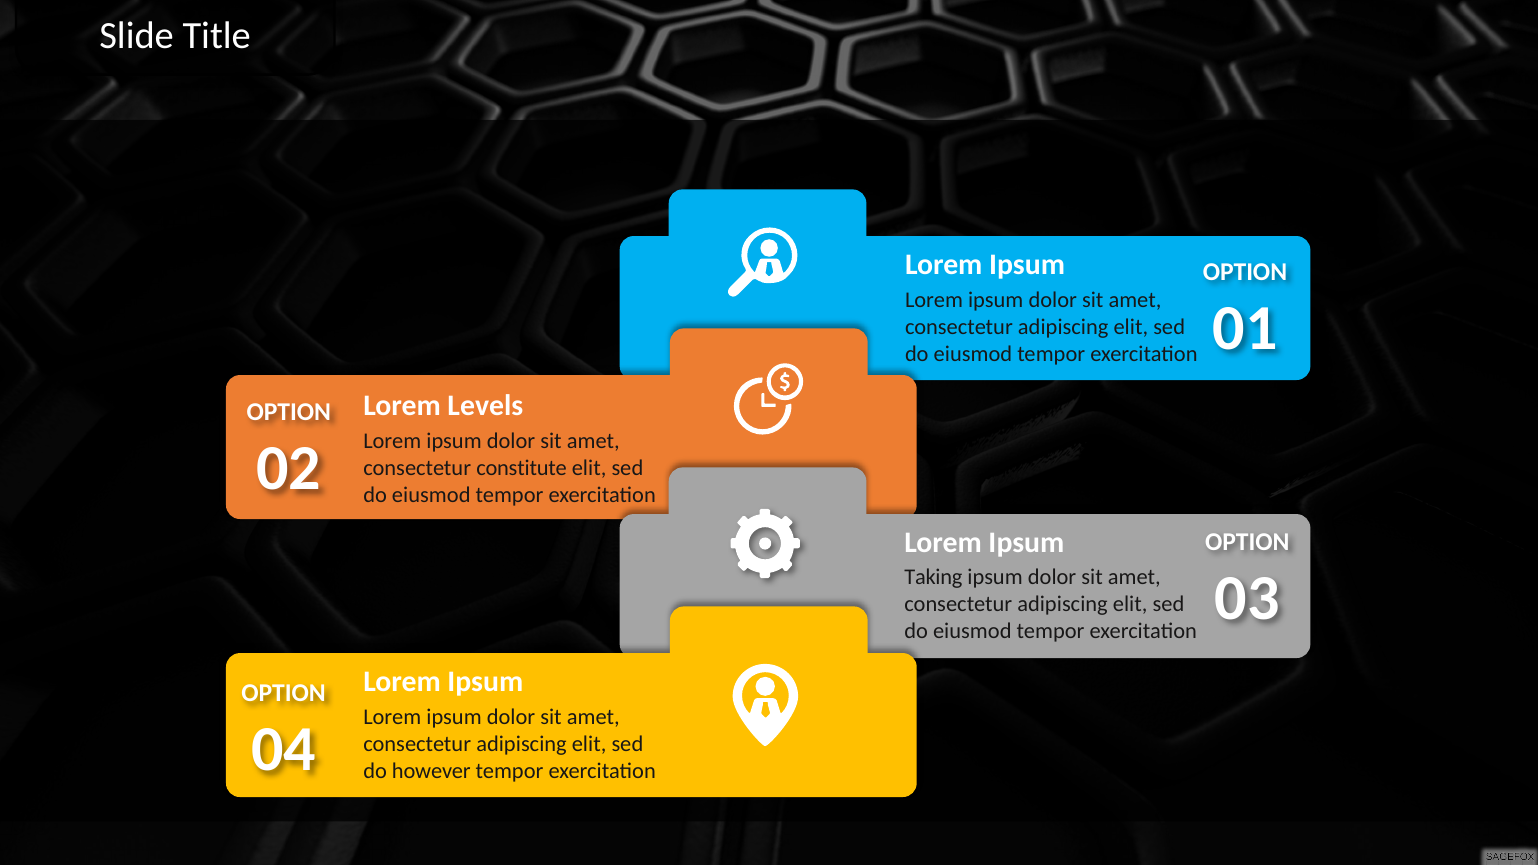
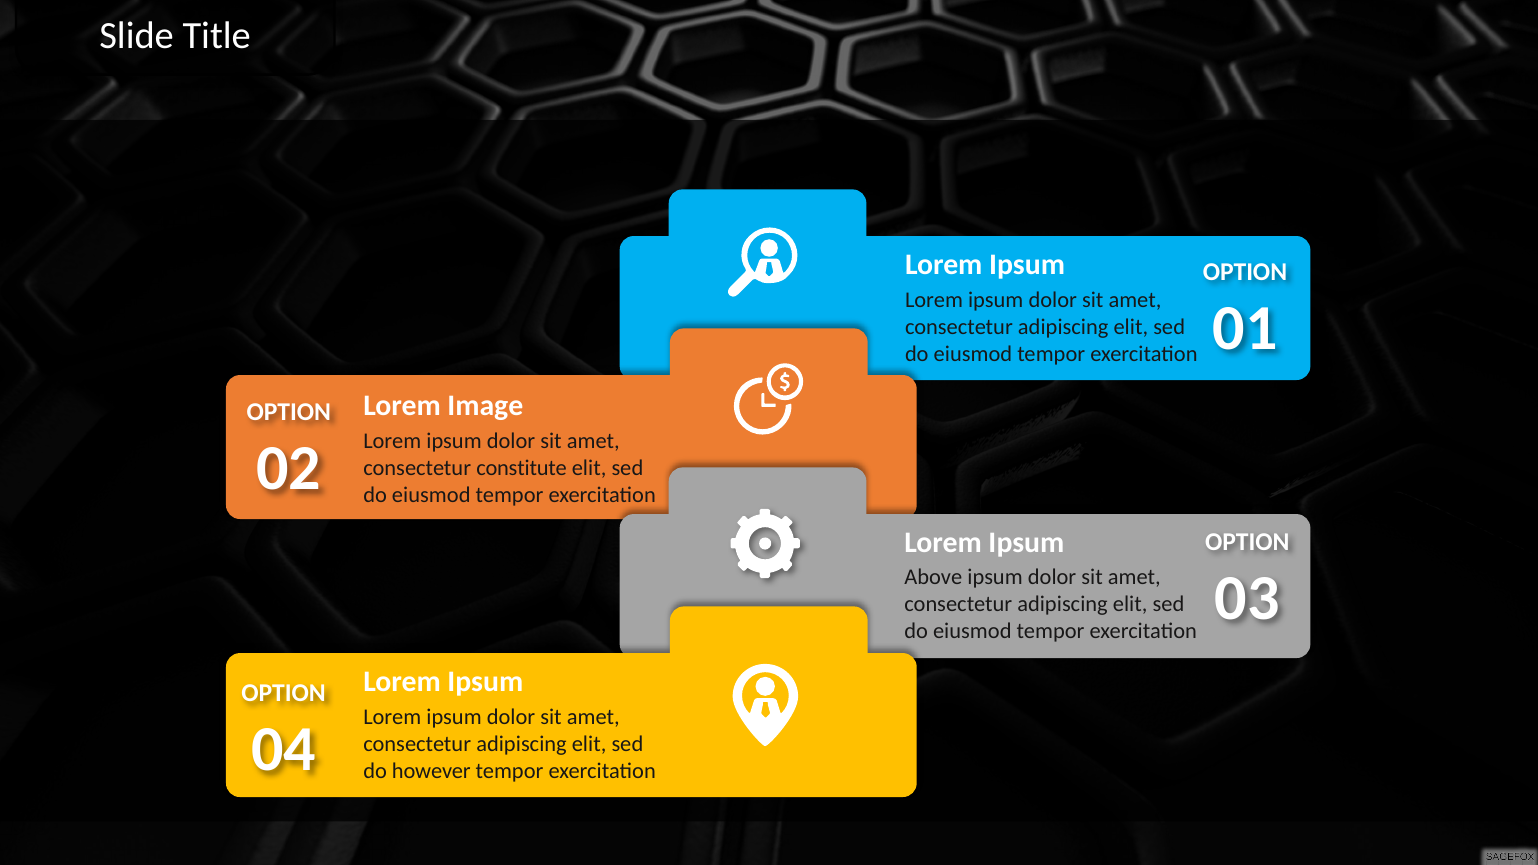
Levels: Levels -> Image (485, 406)
Taking: Taking -> Above (933, 578)
